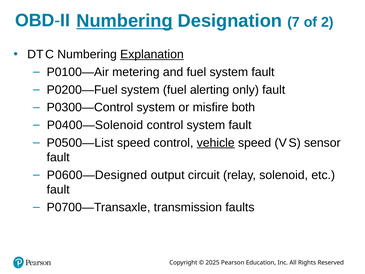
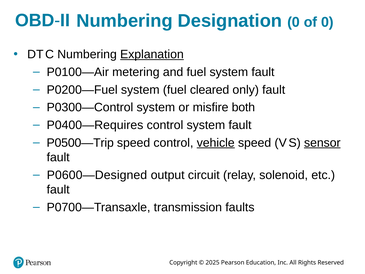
Numbering underline: present -> none (125, 21)
Designation 7: 7 -> 0 (294, 22)
of 2: 2 -> 0 (327, 22)
alerting: alerting -> cleared (210, 90)
P0400—Solenoid: P0400—Solenoid -> P0400—Requires (95, 125)
P0500—List: P0500—List -> P0500—Trip (80, 143)
sensor underline: none -> present (322, 143)
